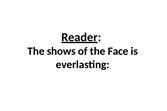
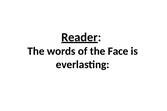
shows: shows -> words (61, 51)
